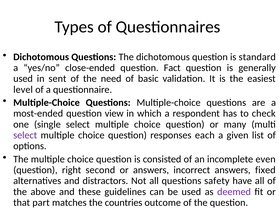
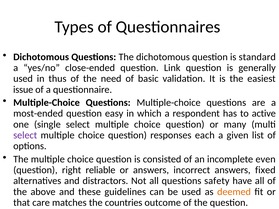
Fact: Fact -> Link (172, 68)
sent: sent -> thus (57, 79)
level: level -> issue (23, 90)
view: view -> easy (114, 114)
check: check -> active (264, 114)
second: second -> reliable (100, 170)
deemed colour: purple -> orange (234, 192)
part: part -> care (41, 203)
